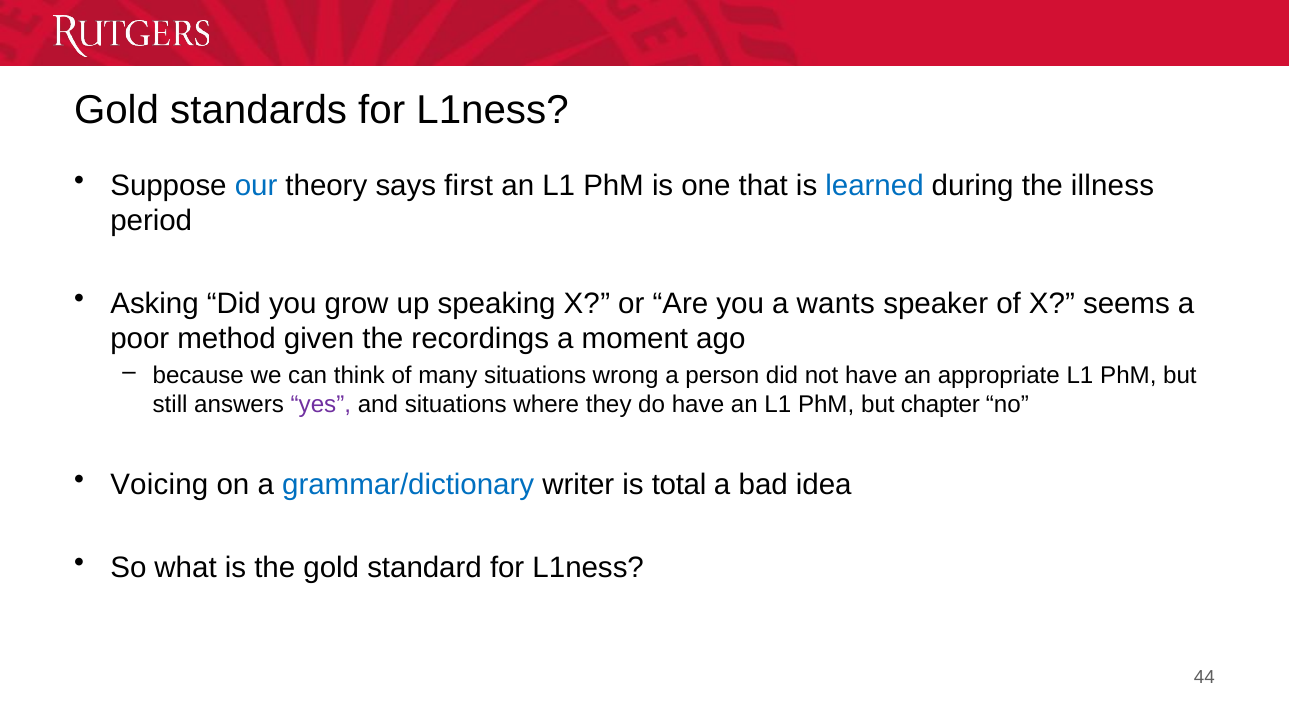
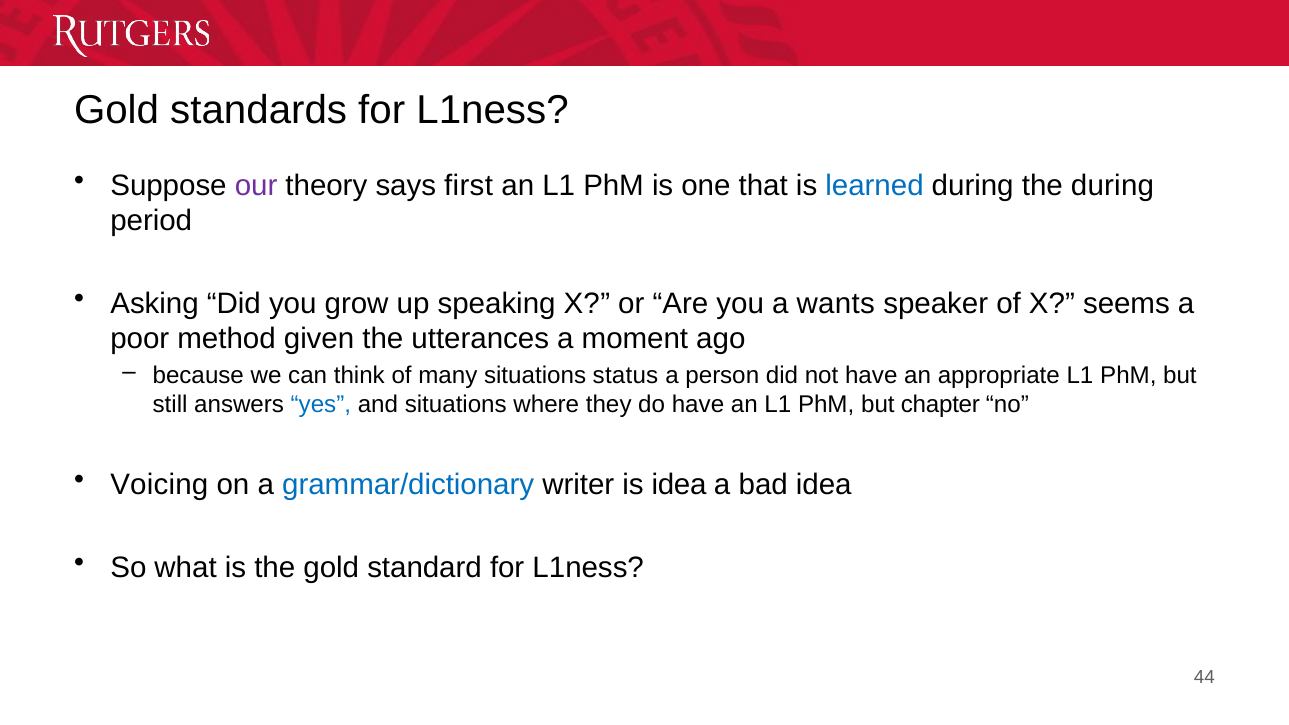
our colour: blue -> purple (256, 186)
the illness: illness -> during (1112, 186)
recordings: recordings -> utterances (480, 339)
wrong: wrong -> status (625, 376)
yes colour: purple -> blue (321, 405)
is total: total -> idea (679, 485)
